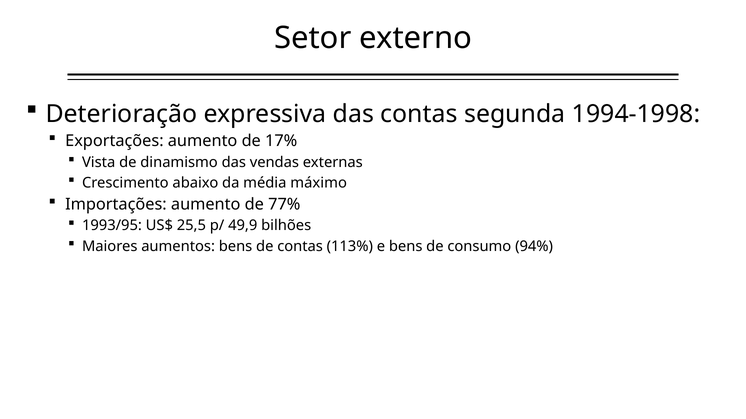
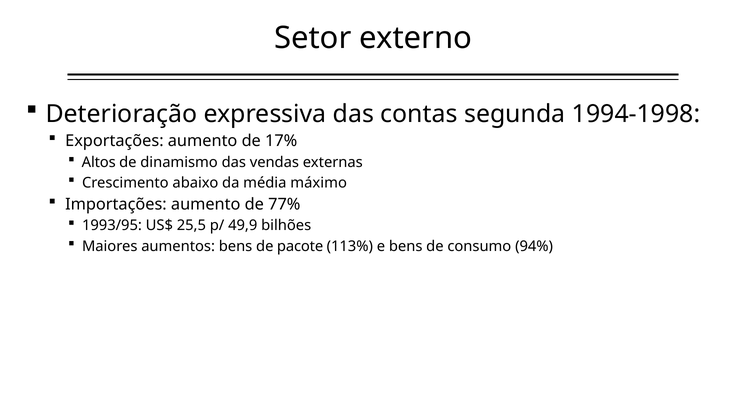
Vista: Vista -> Altos (99, 162)
de contas: contas -> pacote (300, 247)
